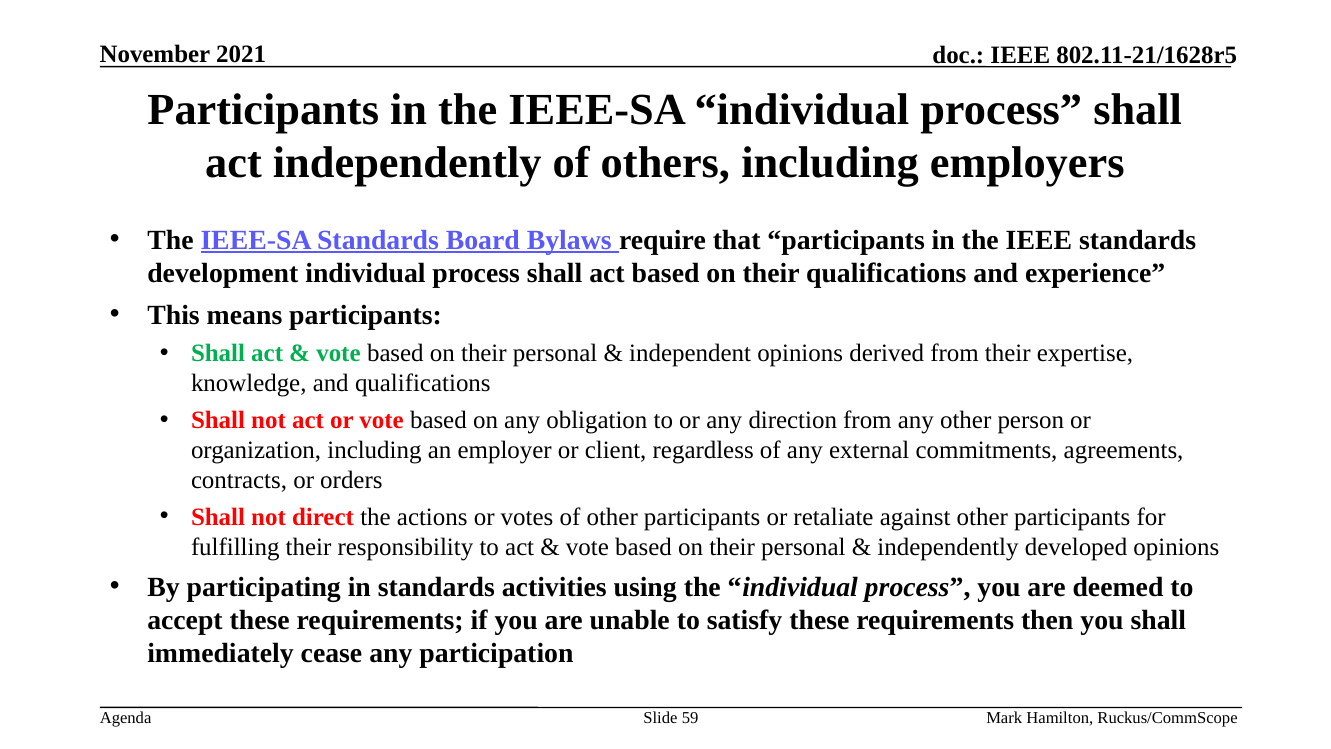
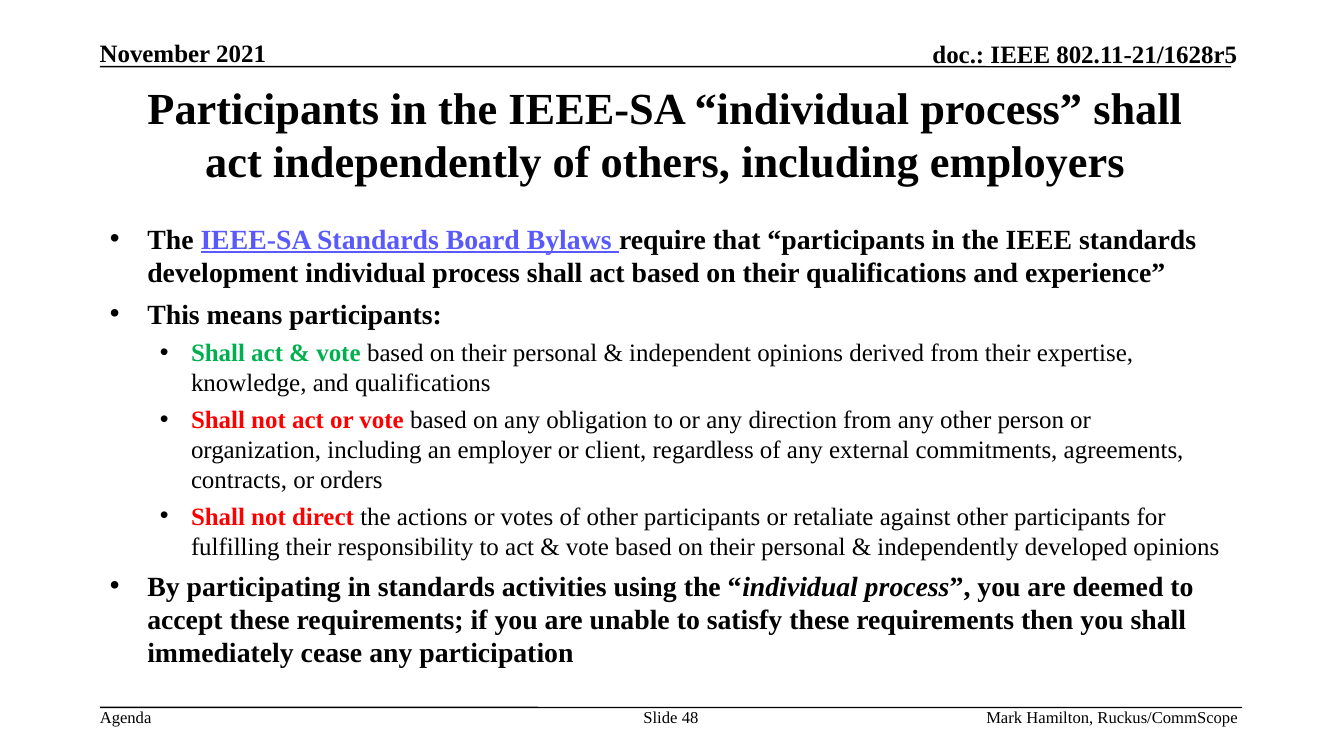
59: 59 -> 48 (690, 718)
